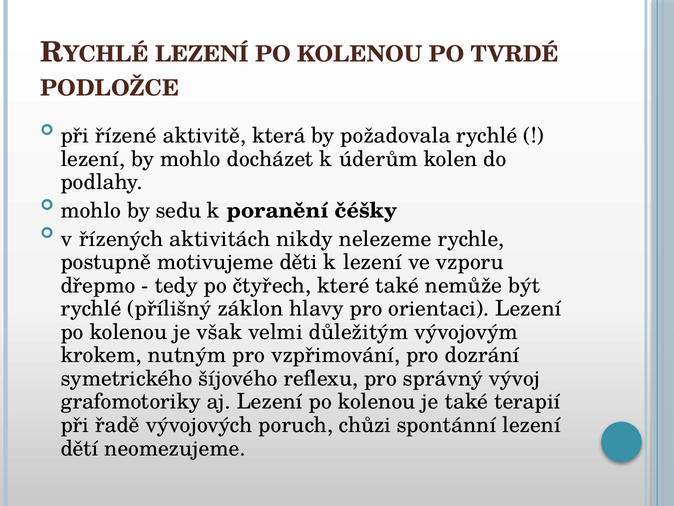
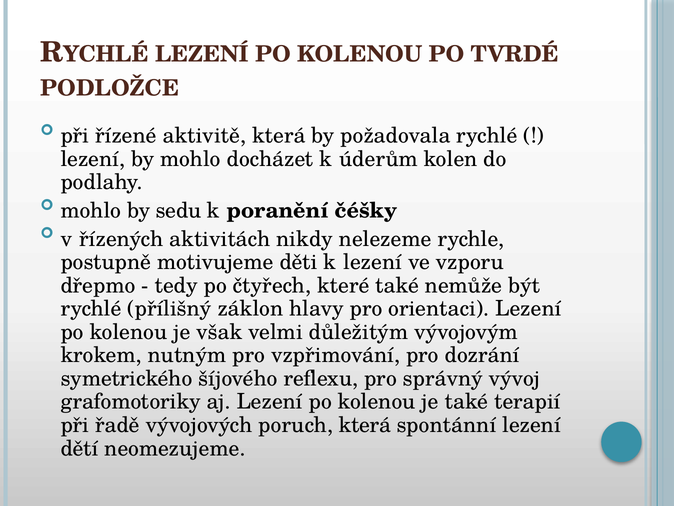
poruch chůzi: chůzi -> která (365, 425)
